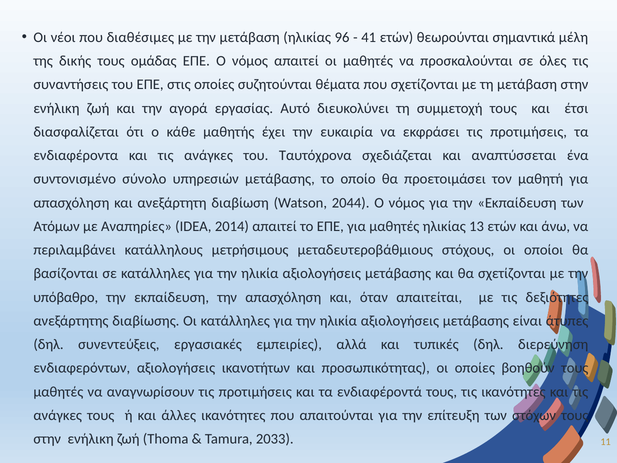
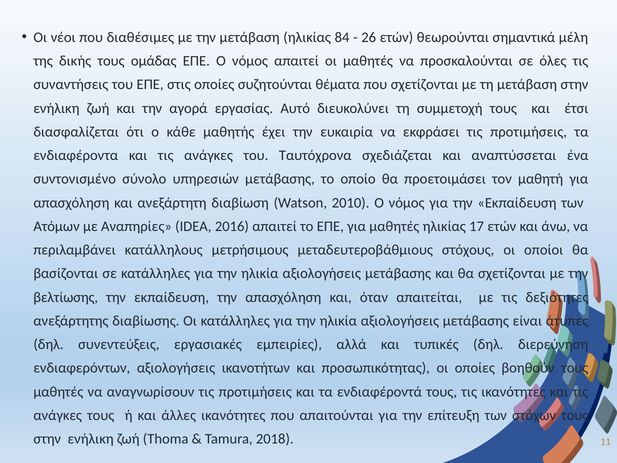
96: 96 -> 84 (342, 37)
41: 41 -> 26 (369, 37)
2044: 2044 -> 2010 (351, 203)
2014: 2014 -> 2016 (232, 226)
13: 13 -> 17 (477, 226)
υπόβαθρο: υπόβαθρο -> βελτίωσης (66, 297)
2033: 2033 -> 2018 (275, 439)
